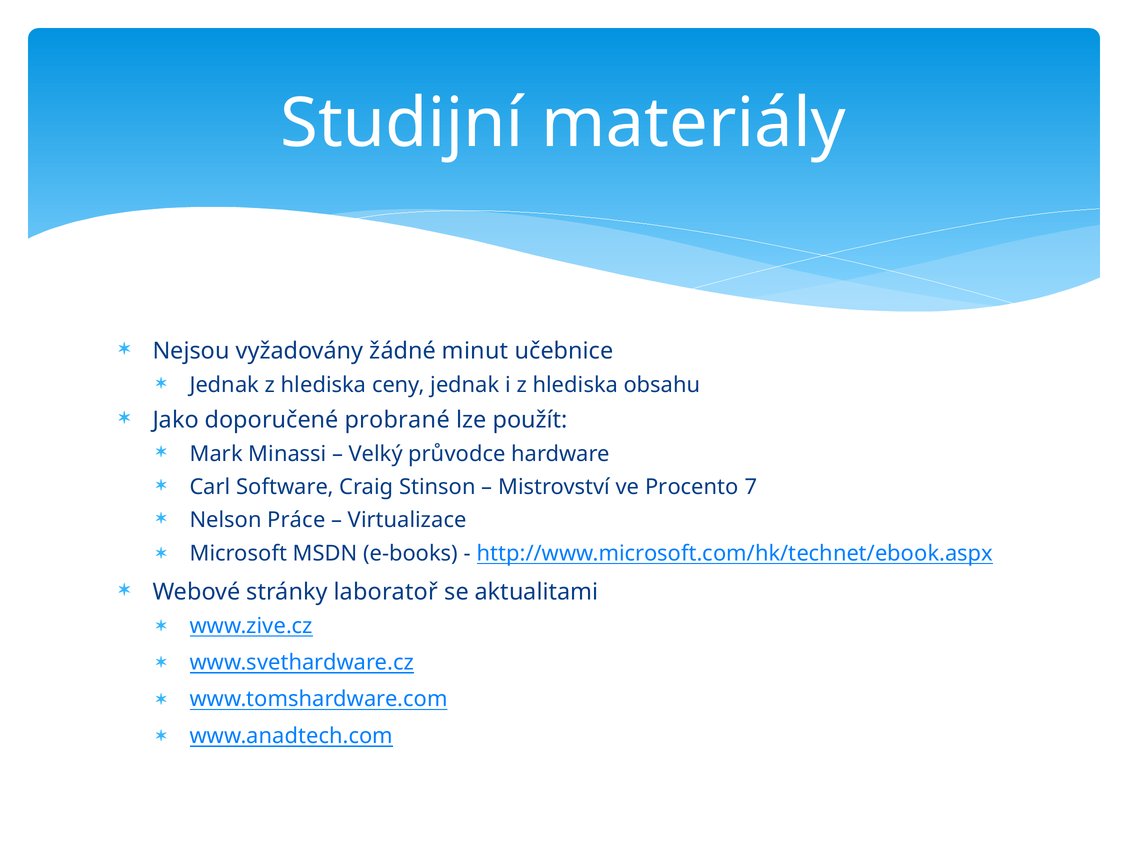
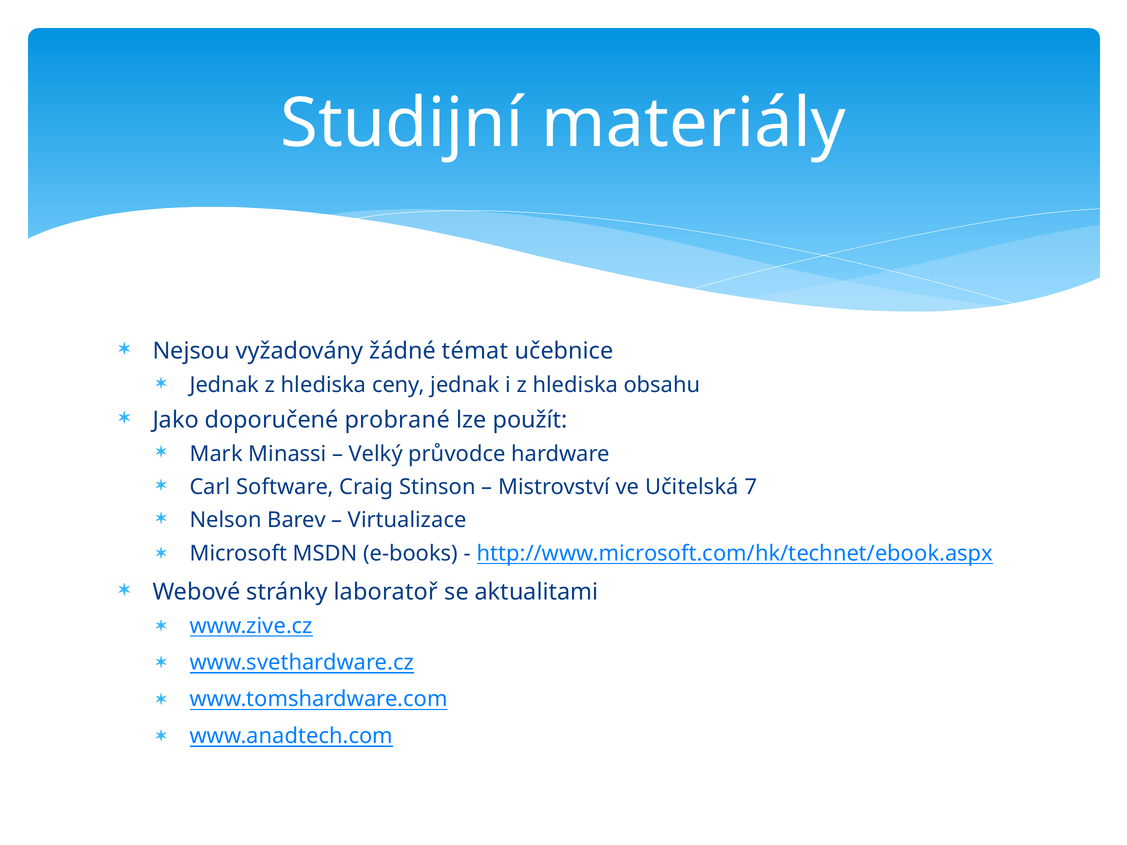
minut: minut -> témat (475, 351)
Procento: Procento -> Učitelská (692, 487)
Práce: Práce -> Barev (297, 520)
